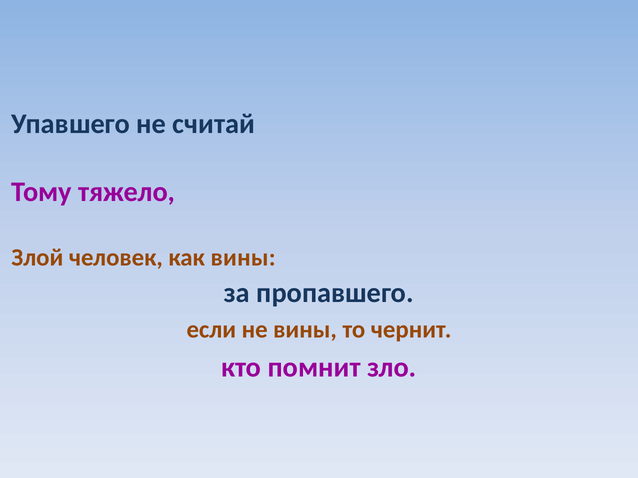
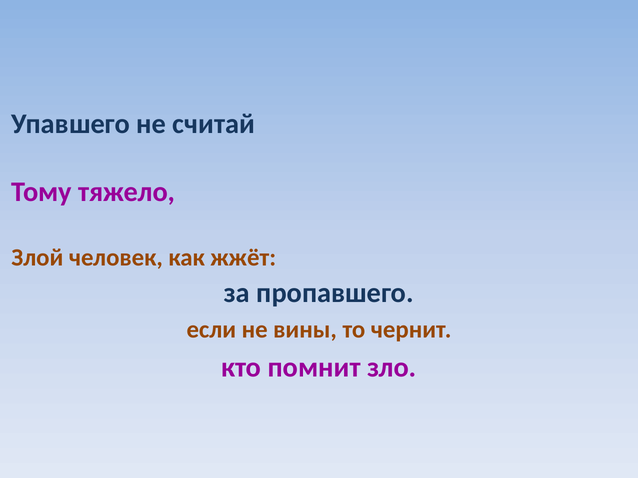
как вины: вины -> жжёт (243, 258)
